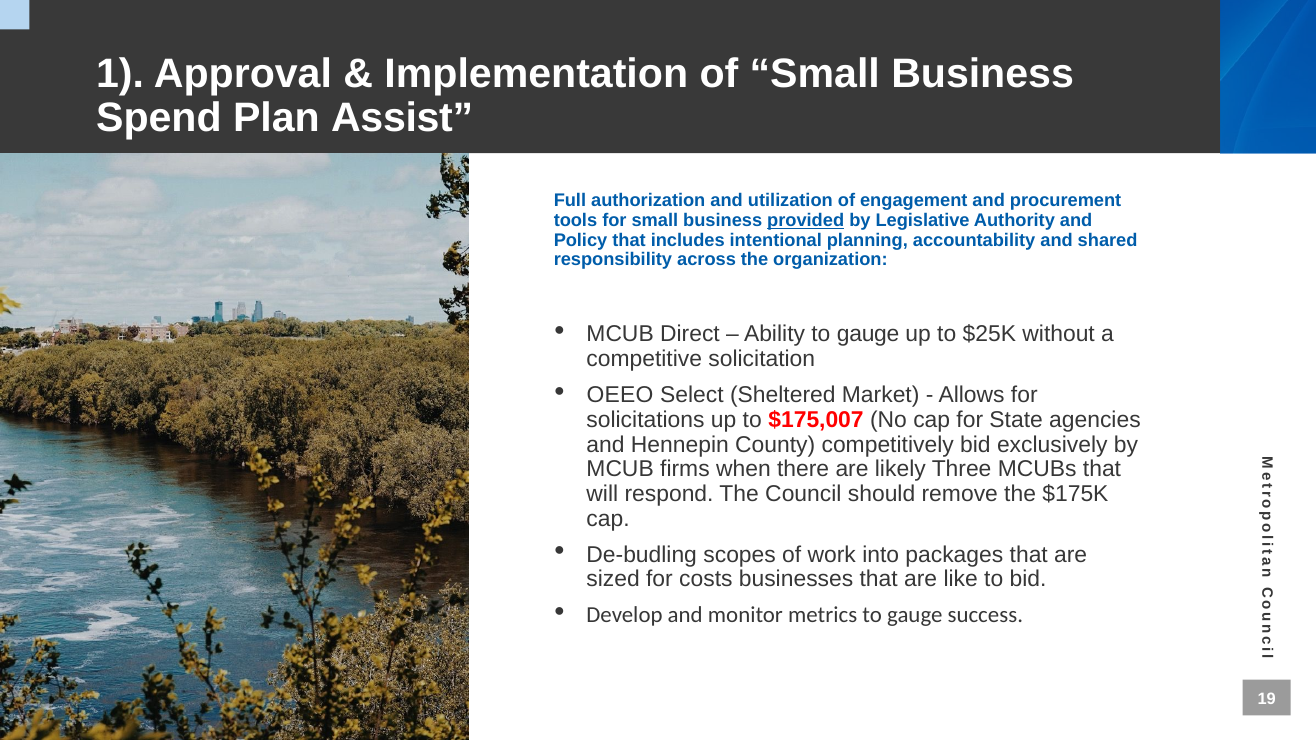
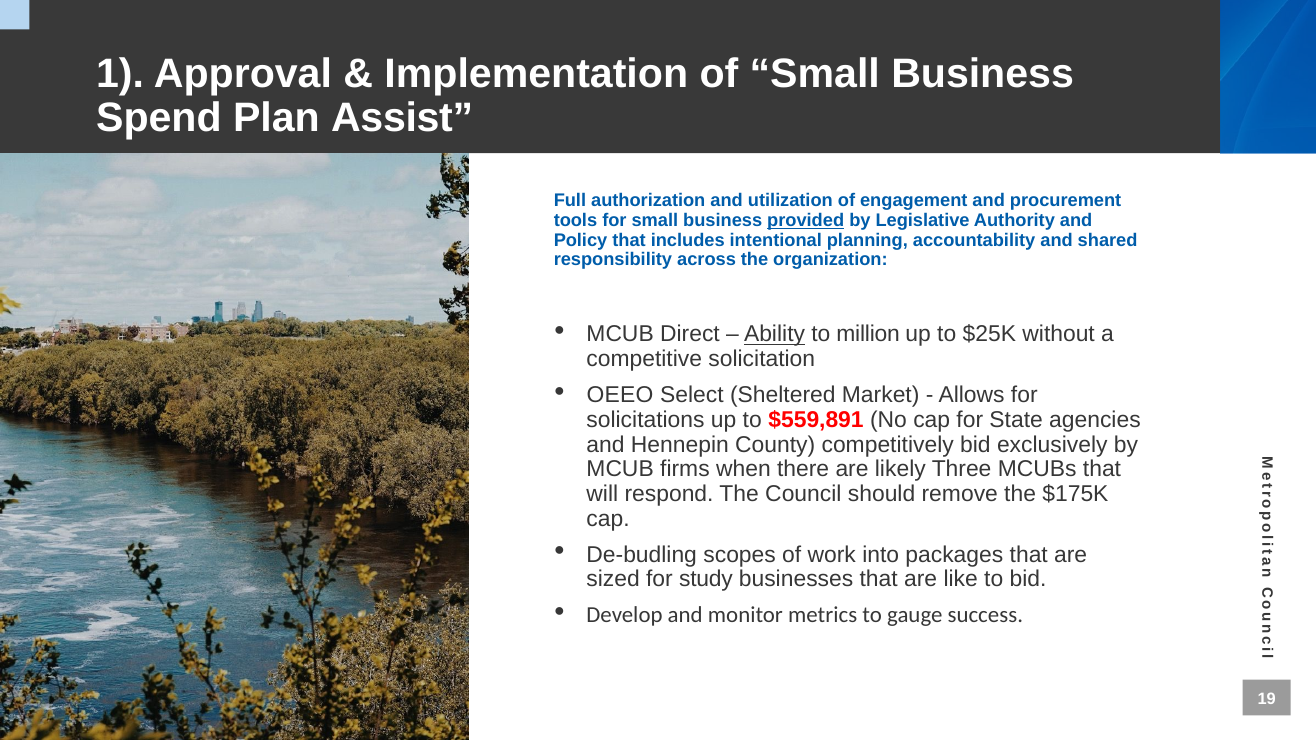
Ability underline: none -> present (775, 335)
gauge: gauge -> million (868, 335)
$175,007: $175,007 -> $559,891 (816, 420)
costs: costs -> study (706, 579)
